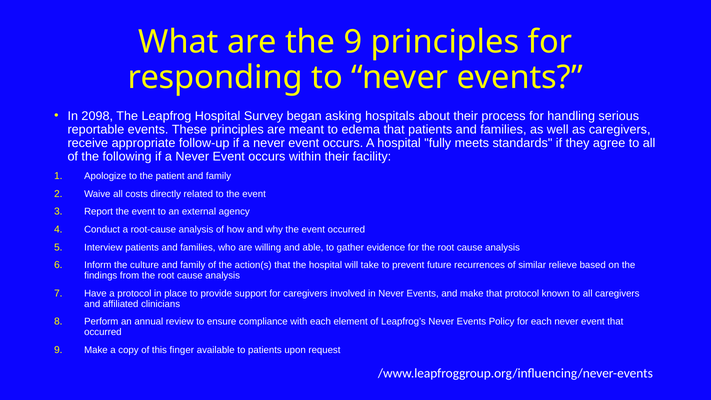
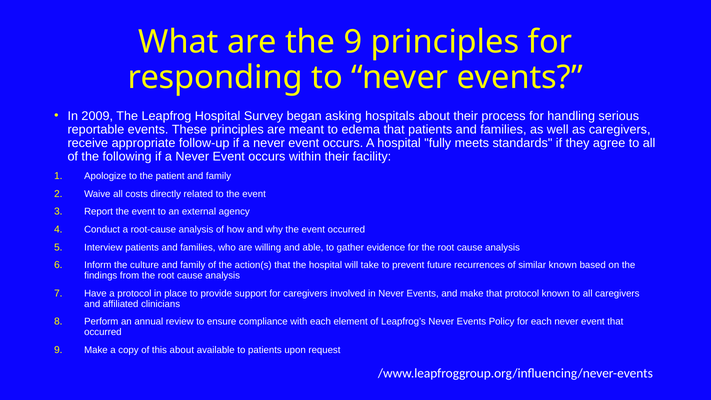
2098: 2098 -> 2009 (97, 116)
similar relieve: relieve -> known (563, 265)
this finger: finger -> about (182, 350)
